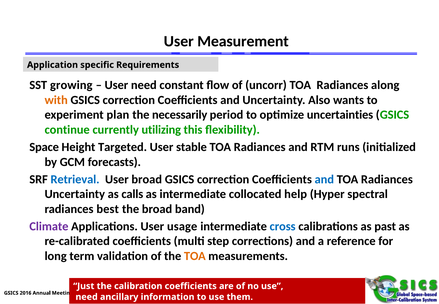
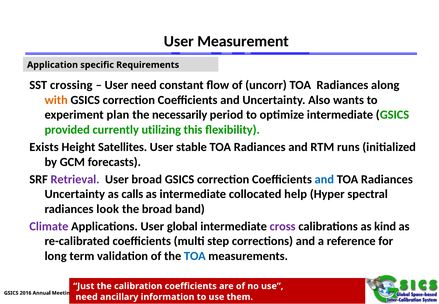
growing: growing -> crossing (71, 85)
optimize uncertainties: uncertainties -> intermediate (340, 115)
continue: continue -> provided (67, 130)
Space: Space -> Exists (44, 147)
Targeted: Targeted -> Satellites (123, 147)
Retrieval colour: blue -> purple (75, 179)
best: best -> look (108, 209)
usage: usage -> global (182, 226)
cross colour: blue -> purple (283, 226)
past: past -> kind (385, 226)
TOA colour: orange -> blue (195, 256)
